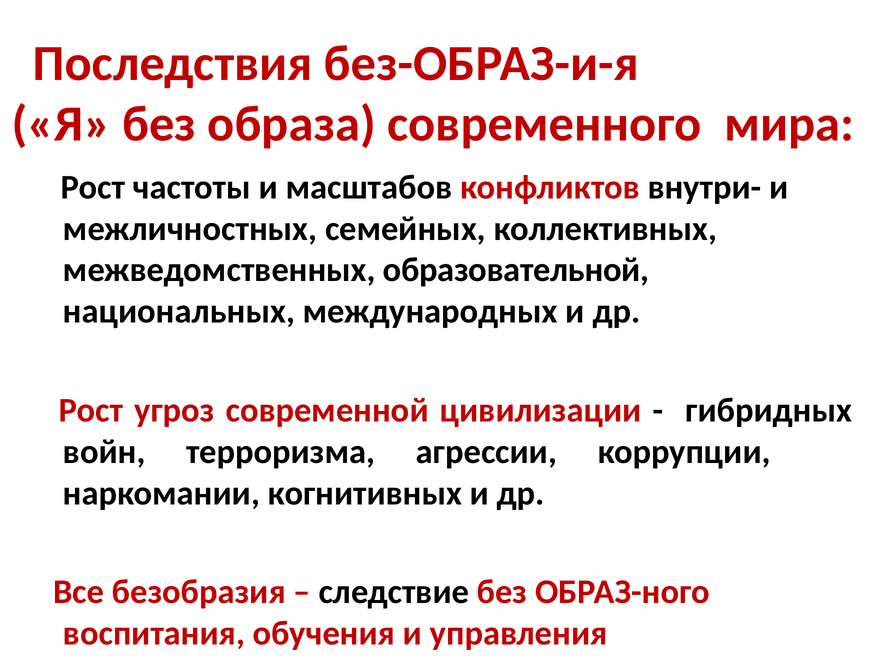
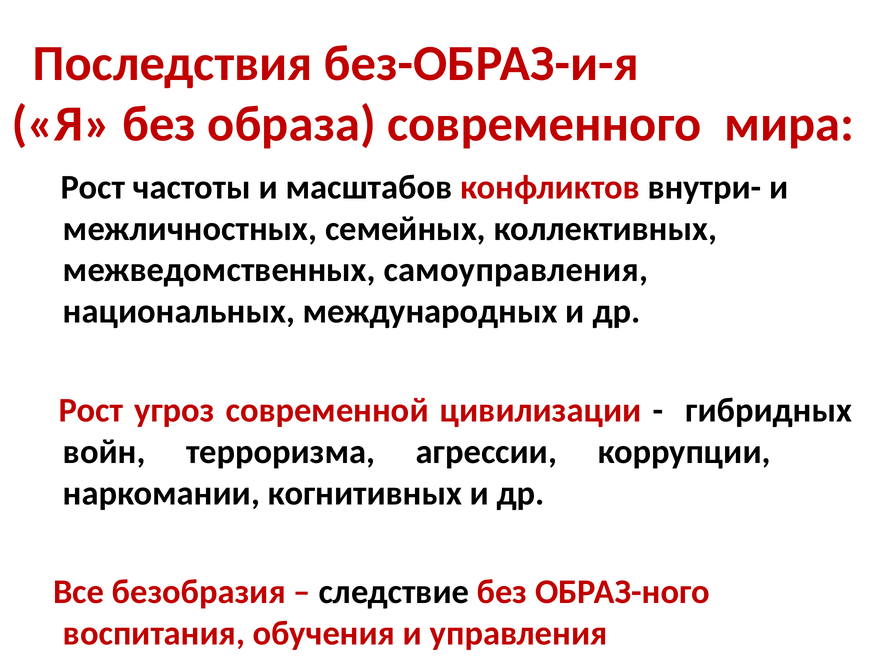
образовательной: образовательной -> самоуправления (516, 270)
